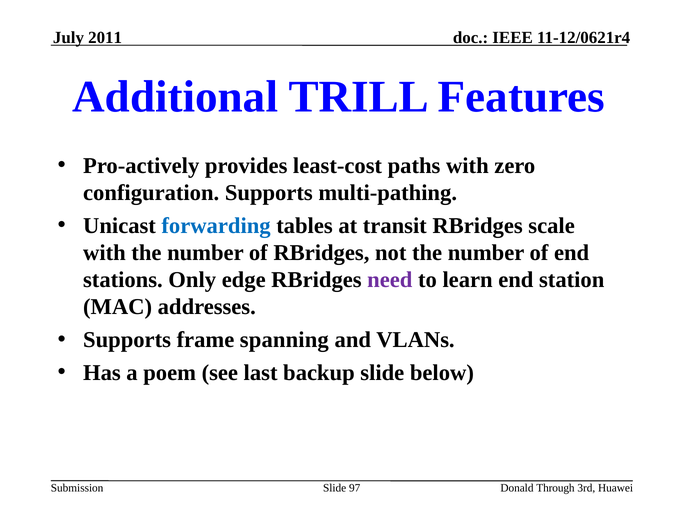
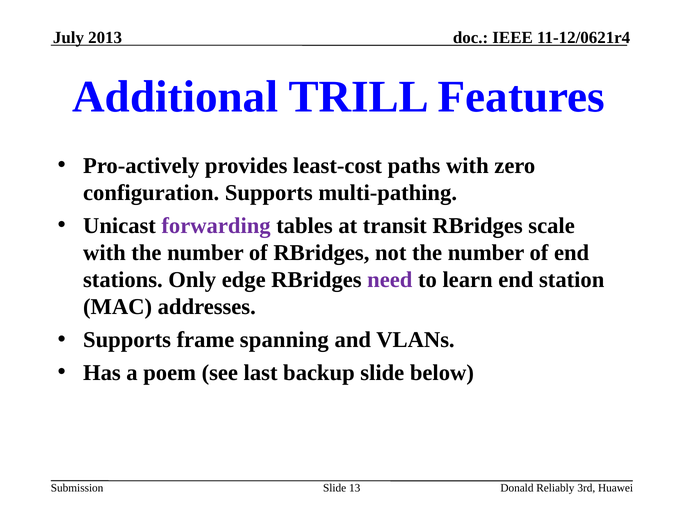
2011: 2011 -> 2013 (105, 38)
forwarding colour: blue -> purple (216, 225)
97: 97 -> 13 (355, 488)
Through: Through -> Reliably (555, 488)
